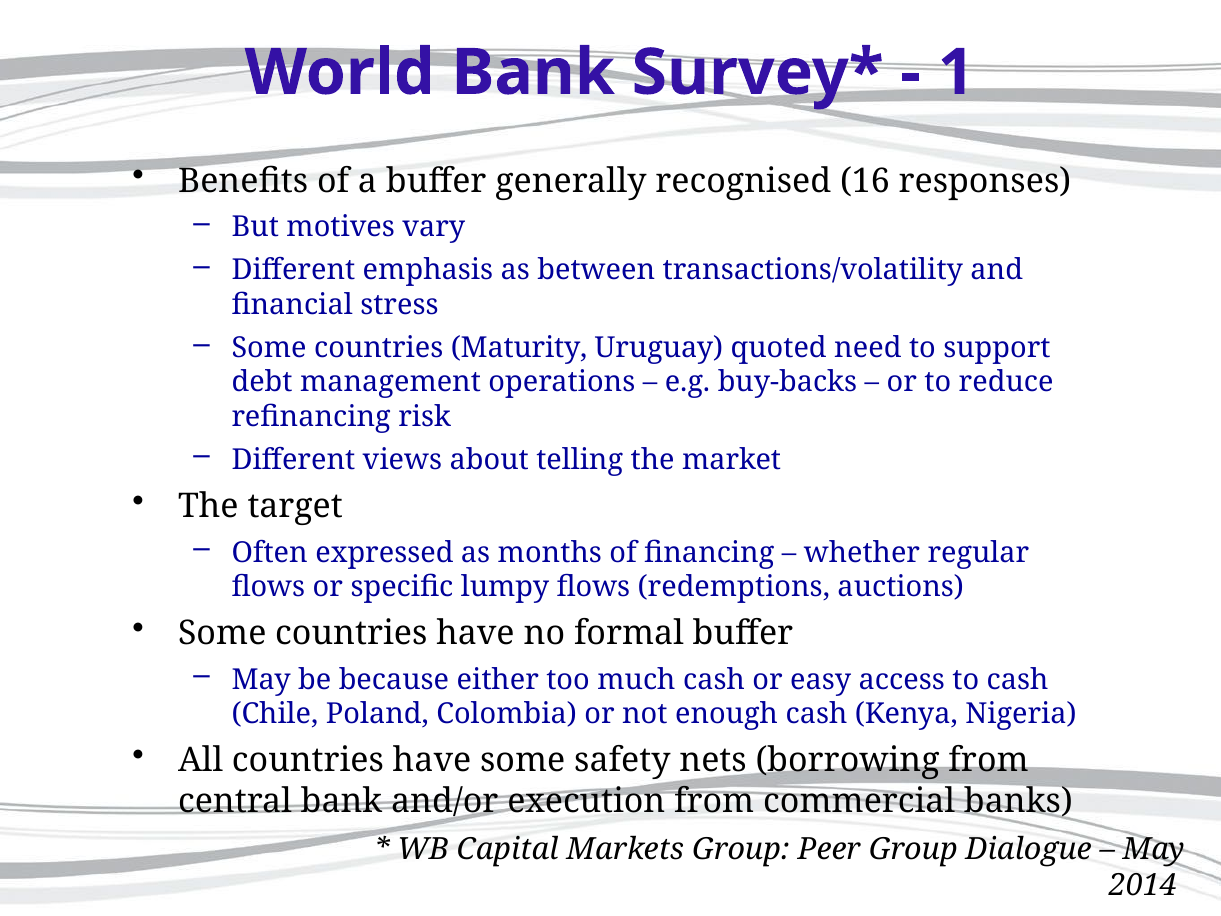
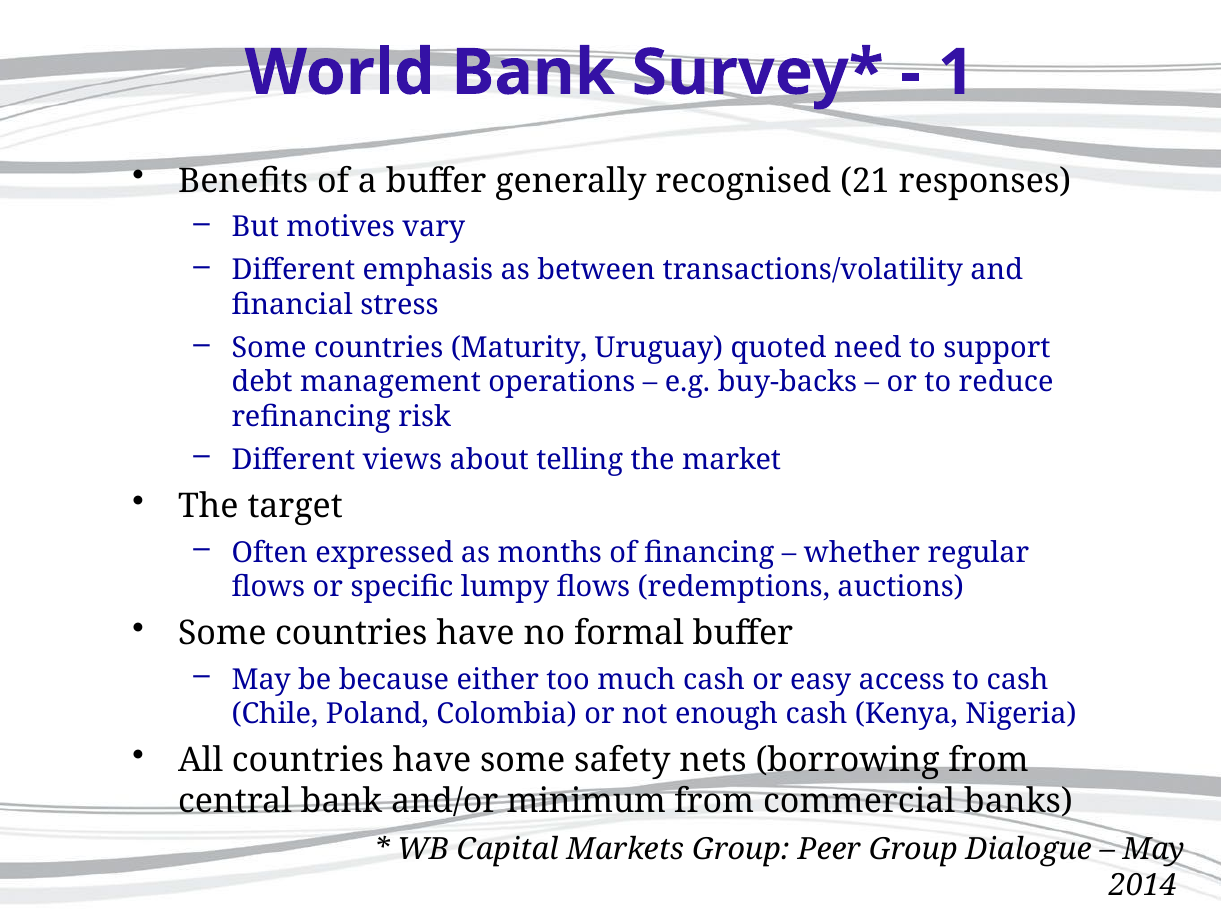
16: 16 -> 21 (865, 181)
execution: execution -> minimum (586, 801)
